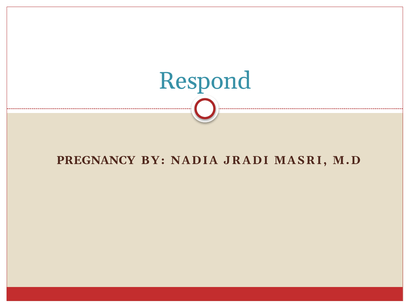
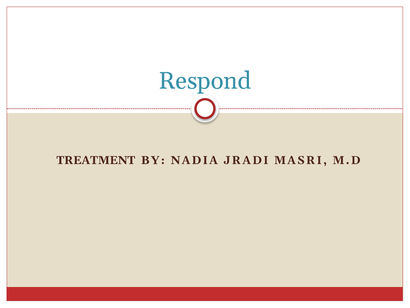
PREGNANCY: PREGNANCY -> TREATMENT (96, 160)
